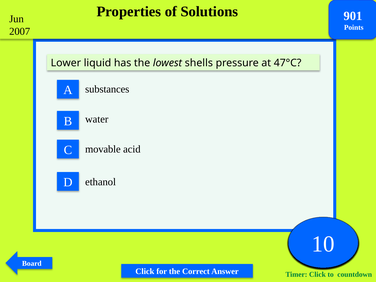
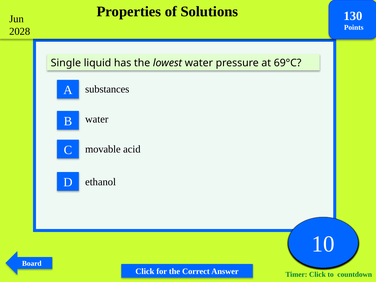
901: 901 -> 130 (353, 16)
2007: 2007 -> 2028 (20, 31)
Lower: Lower -> Single (66, 63)
lowest shells: shells -> water (199, 63)
47°C: 47°C -> 69°C (288, 63)
